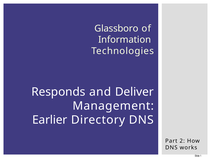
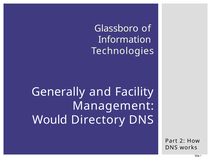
Responds: Responds -> Generally (58, 92)
Deliver: Deliver -> Facility (134, 92)
Earlier: Earlier -> Would (50, 120)
